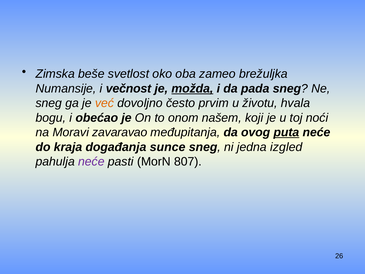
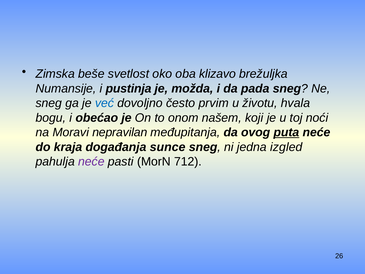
zameo: zameo -> klizavo (218, 74)
večnost: večnost -> pustinja (129, 88)
možda underline: present -> none (192, 88)
već colour: orange -> blue (105, 103)
zavaravao: zavaravao -> nepravilan (120, 132)
807: 807 -> 712 (188, 161)
